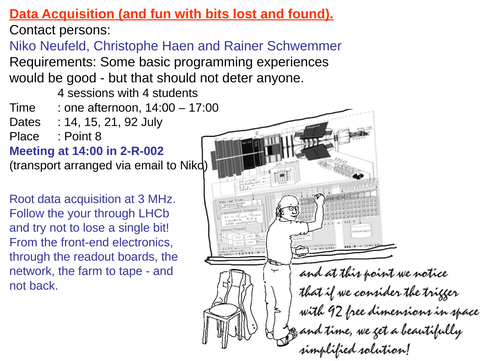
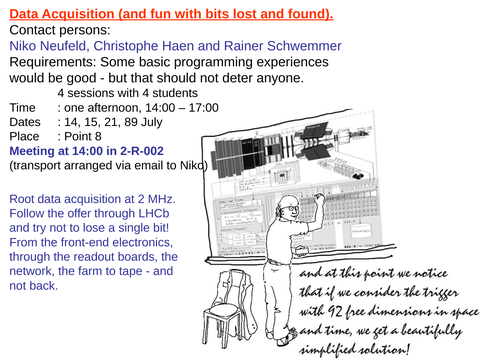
92: 92 -> 89 (131, 122)
3: 3 -> 2 (141, 199)
your: your -> offer (79, 214)
